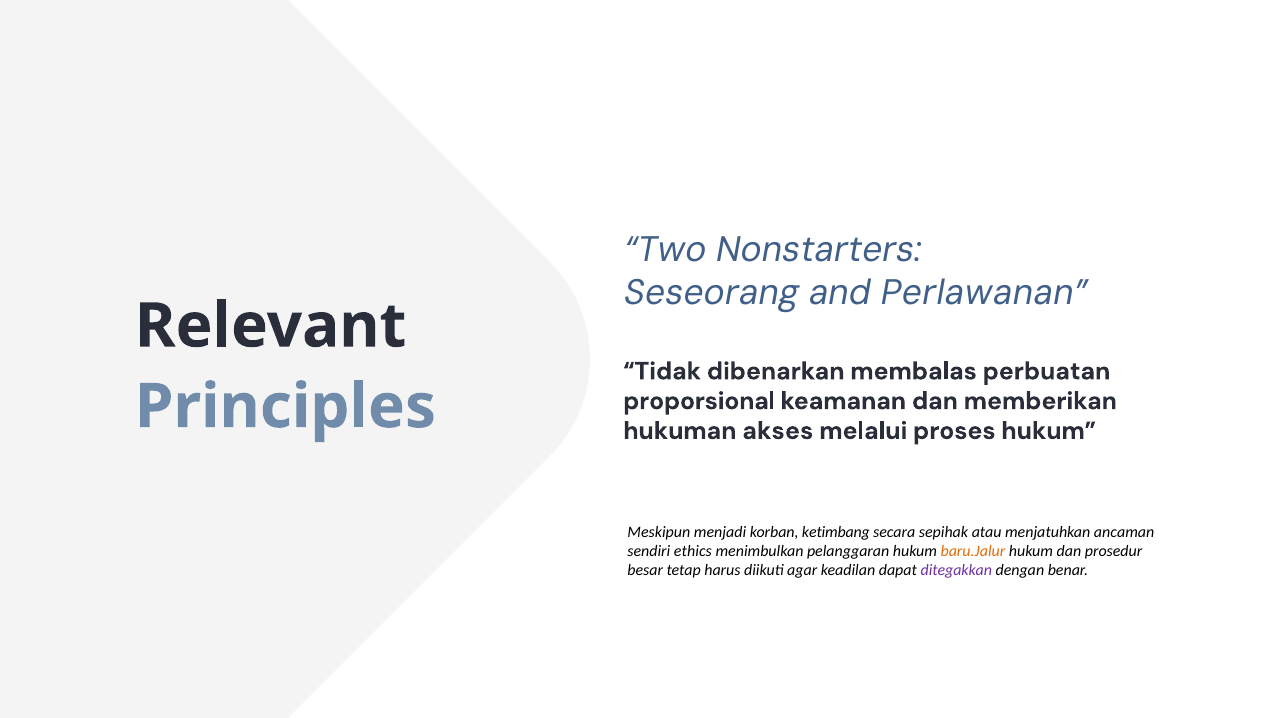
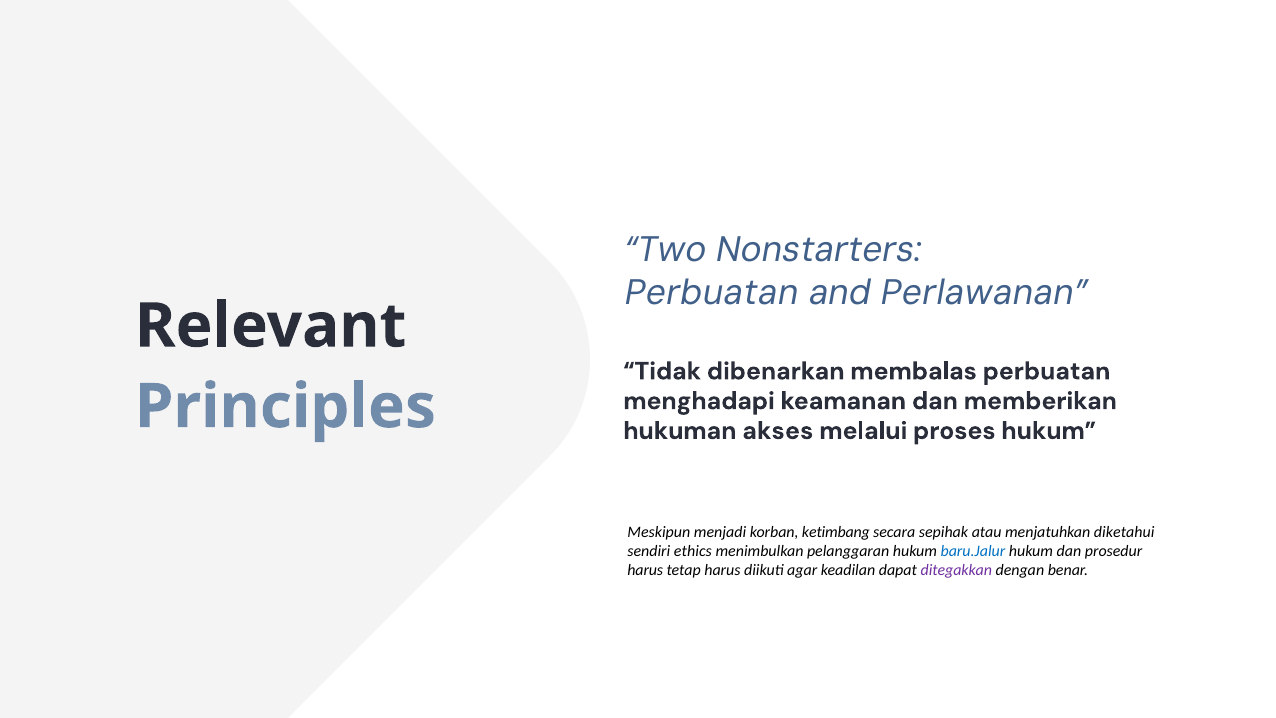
Seseorang: Seseorang -> Perbuatan (712, 292)
proporsional: proporsional -> menghadapi (699, 401)
ancaman: ancaman -> diketahui (1124, 532)
baru.Jalur colour: orange -> blue (973, 551)
besar: besar -> harus (645, 570)
